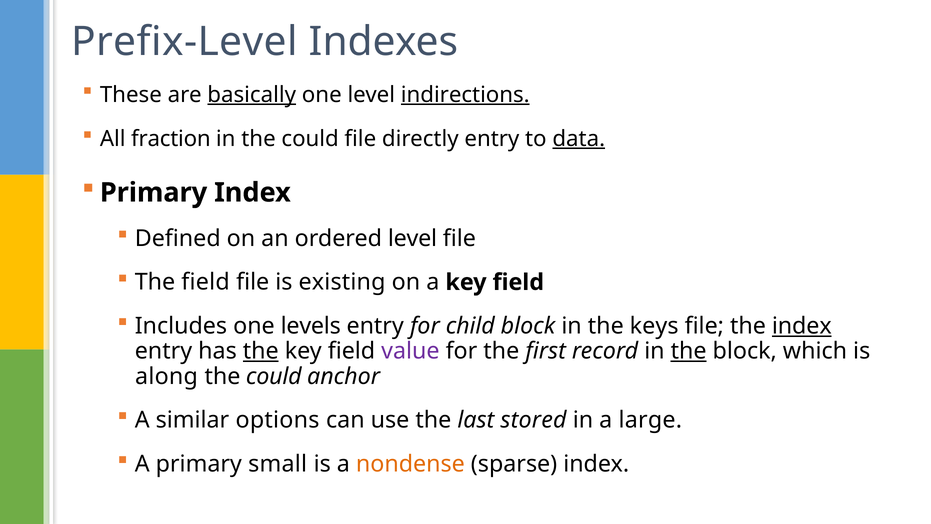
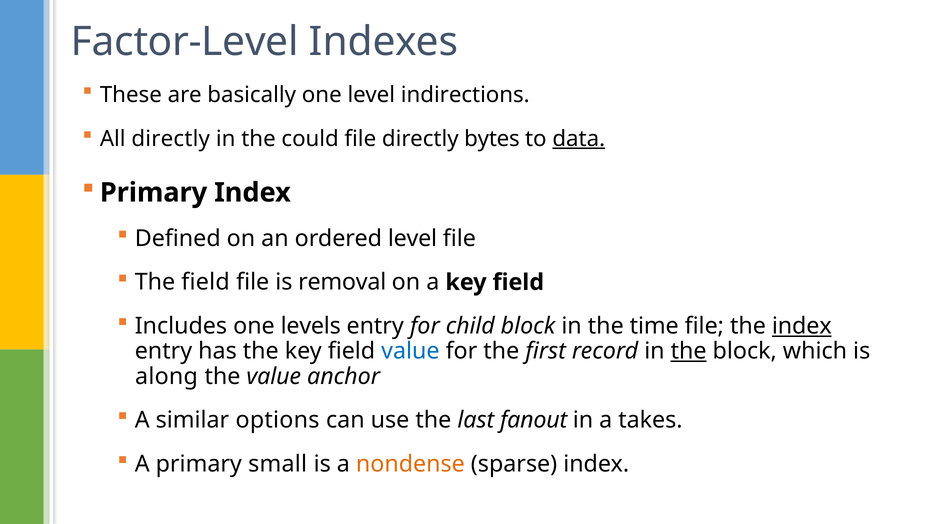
Prefix-Level: Prefix-Level -> Factor-Level (185, 42)
basically underline: present -> none (252, 95)
indirections underline: present -> none (465, 95)
All fraction: fraction -> directly (171, 139)
directly entry: entry -> bytes (492, 139)
existing: existing -> removal (342, 282)
keys: keys -> time (654, 326)
the underline: present -> none (261, 351)
value colour: purple -> blue (410, 351)
could: could -> value (274, 376)
stored: stored -> fanout (534, 420)
large: large -> takes (650, 420)
